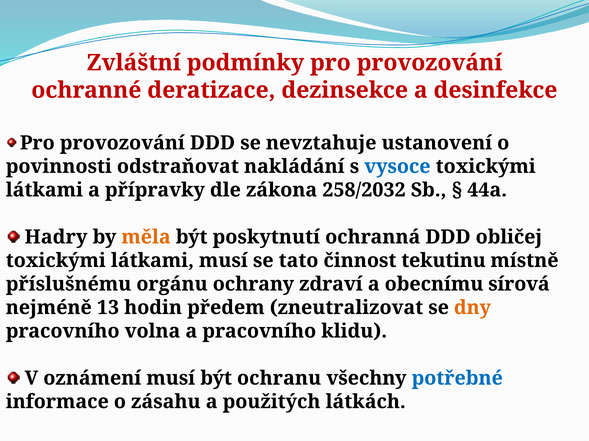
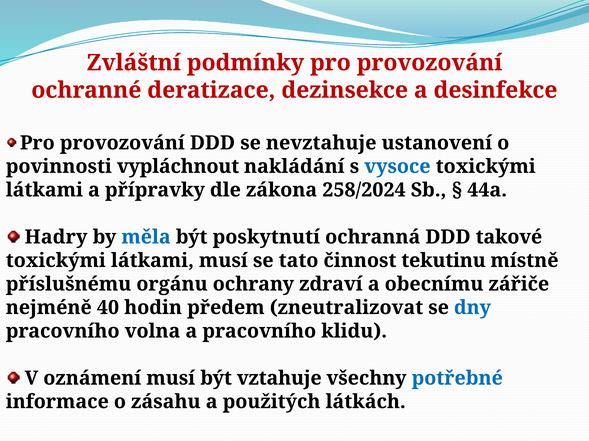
odstraňovat: odstraňovat -> vypláchnout (178, 167)
258/2032: 258/2032 -> 258/2024 (364, 190)
měla colour: orange -> blue (146, 237)
obličej: obličej -> takové (509, 237)
sírová: sírová -> zářiče (519, 285)
13: 13 -> 40 (108, 308)
dny colour: orange -> blue (472, 308)
ochranu: ochranu -> vztahuje (279, 379)
